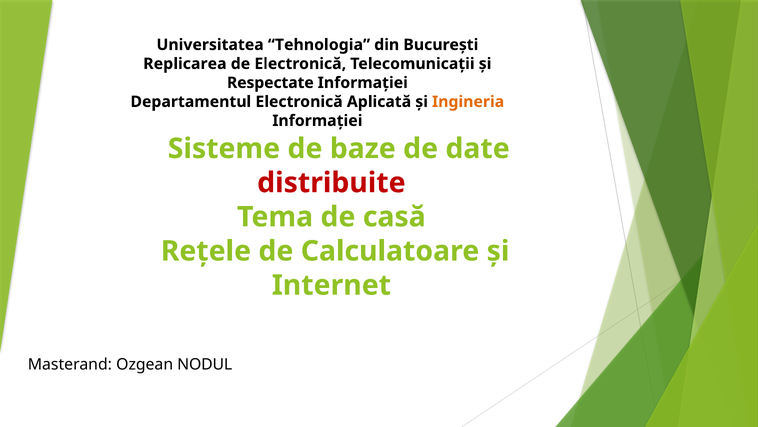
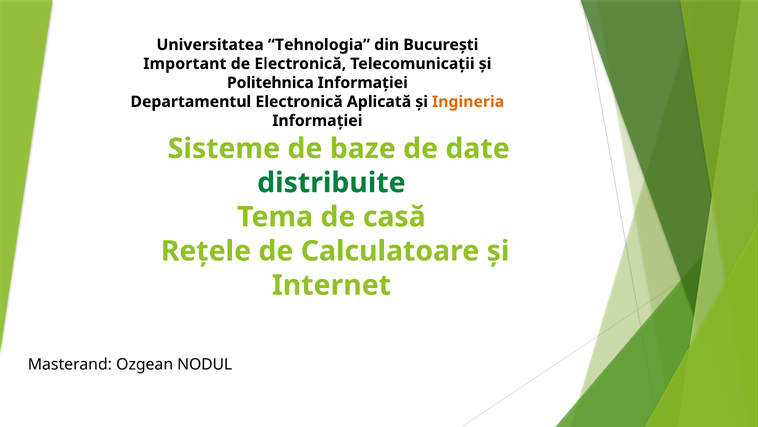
Replicarea: Replicarea -> Important (185, 64)
Respectate: Respectate -> Politehnica (270, 83)
distribuite colour: red -> green (331, 183)
